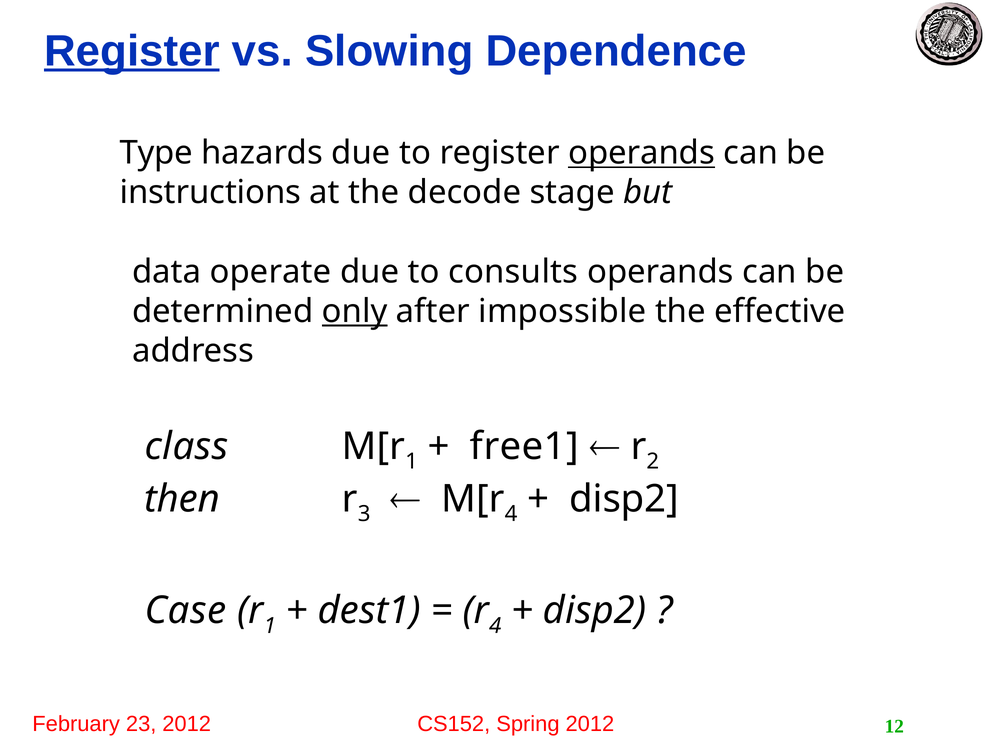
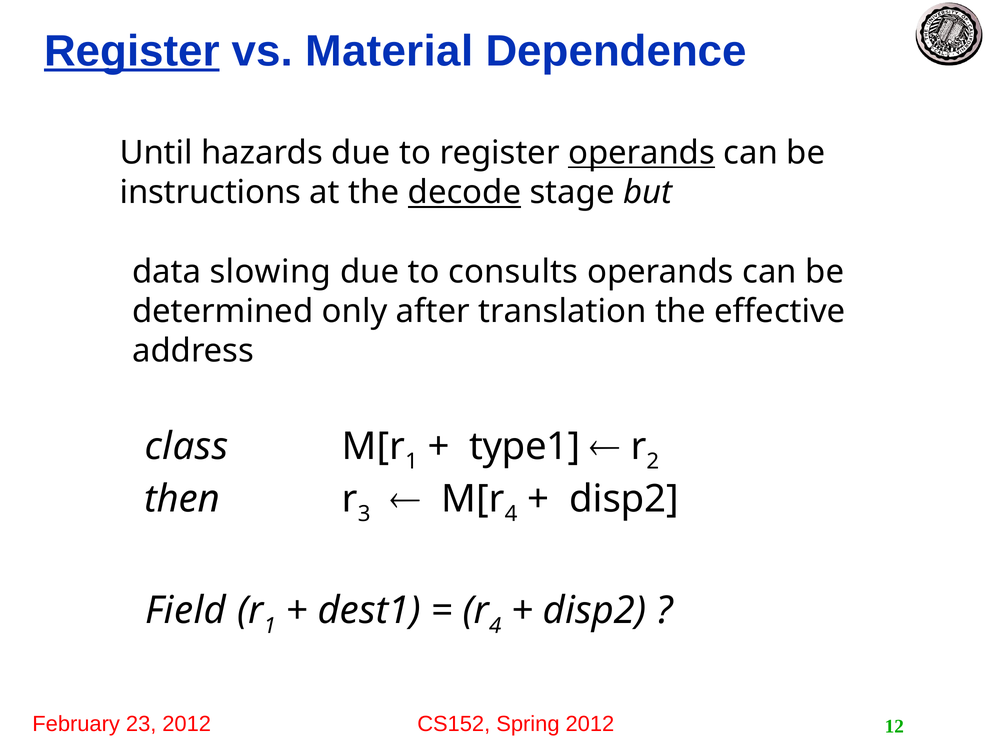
Slowing: Slowing -> Material (389, 51)
Type: Type -> Until (156, 153)
decode underline: none -> present (464, 193)
operate: operate -> slowing (270, 272)
only underline: present -> none (355, 311)
impossible: impossible -> translation (562, 311)
free1: free1 -> type1 (525, 447)
Case: Case -> Field (186, 611)
